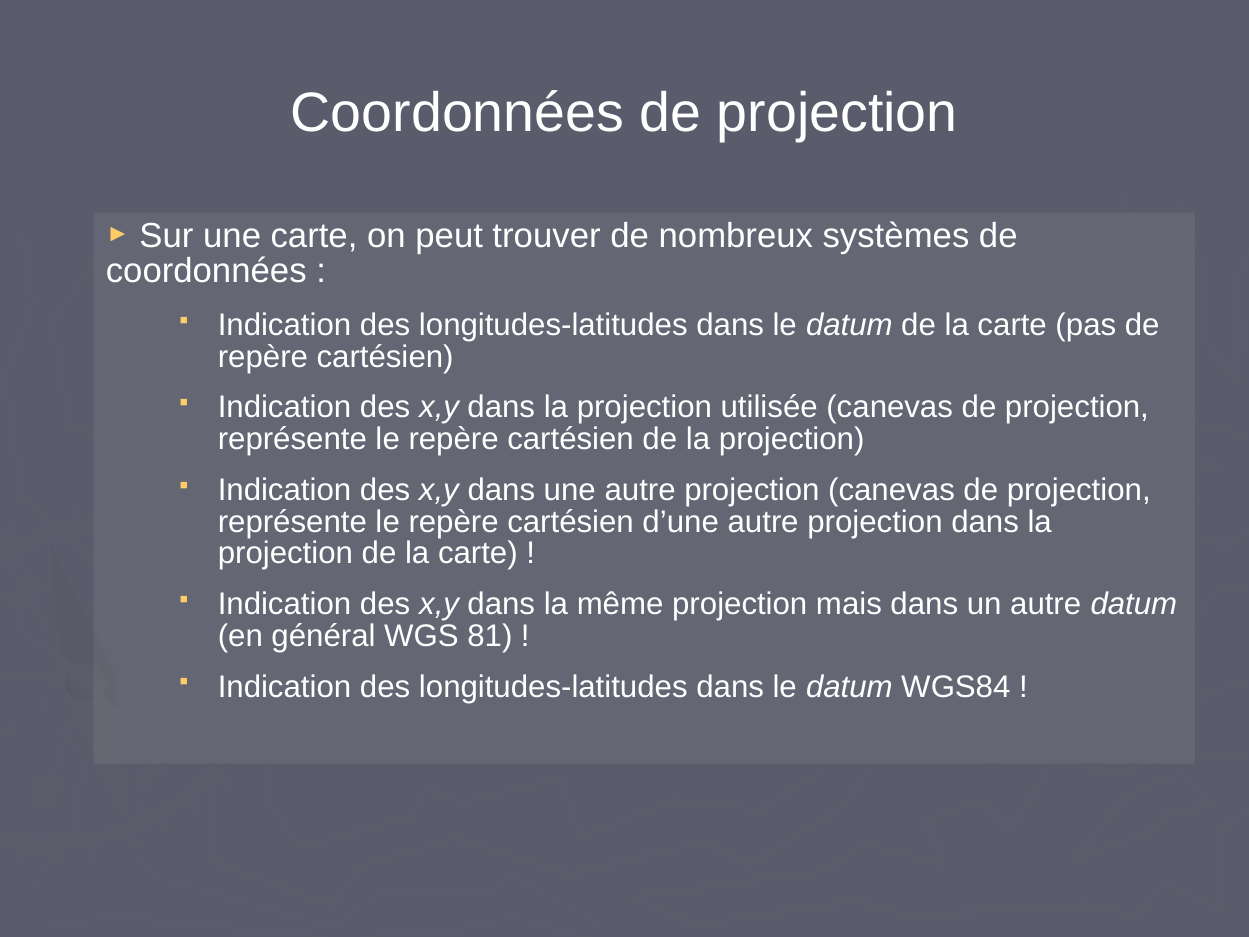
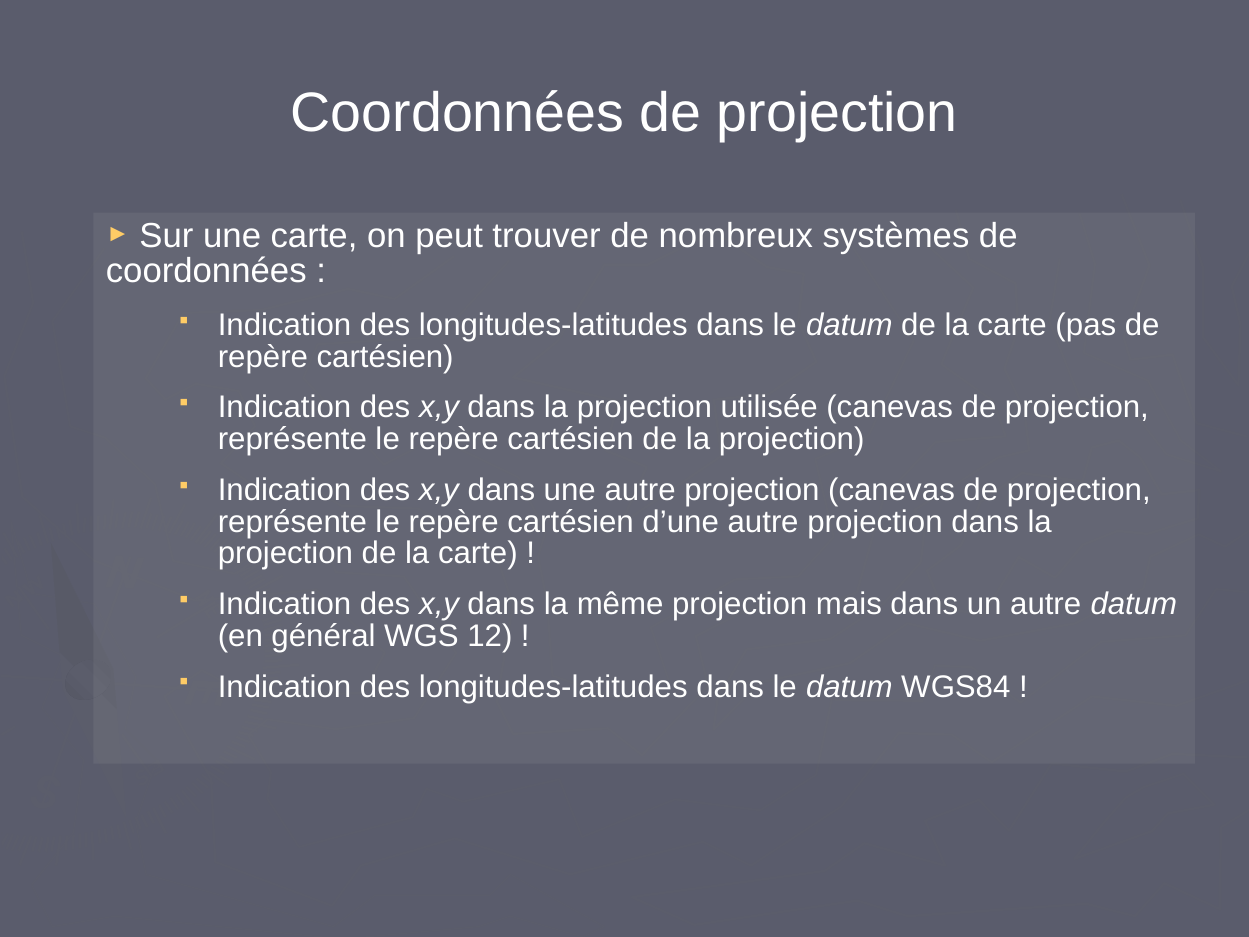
81: 81 -> 12 (490, 636)
